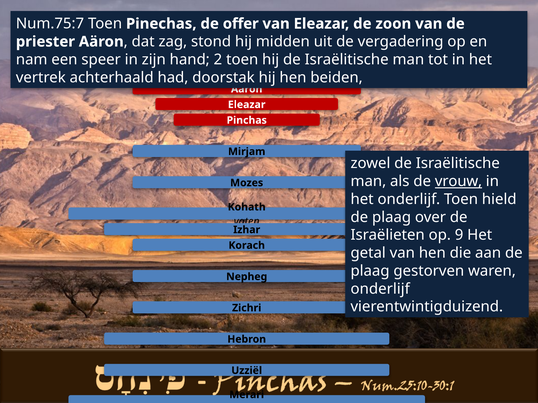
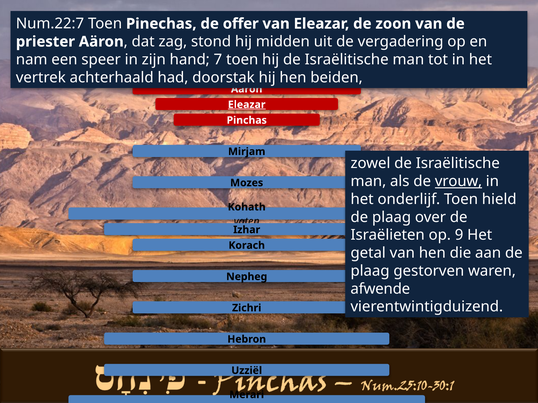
Num.75:7: Num.75:7 -> Num.22:7 (50, 24)
2: 2 -> 7 (218, 60)
Eleazar underline: none -> present (247, 105)
onderlijf: onderlijf -> afwende (380, 289)
